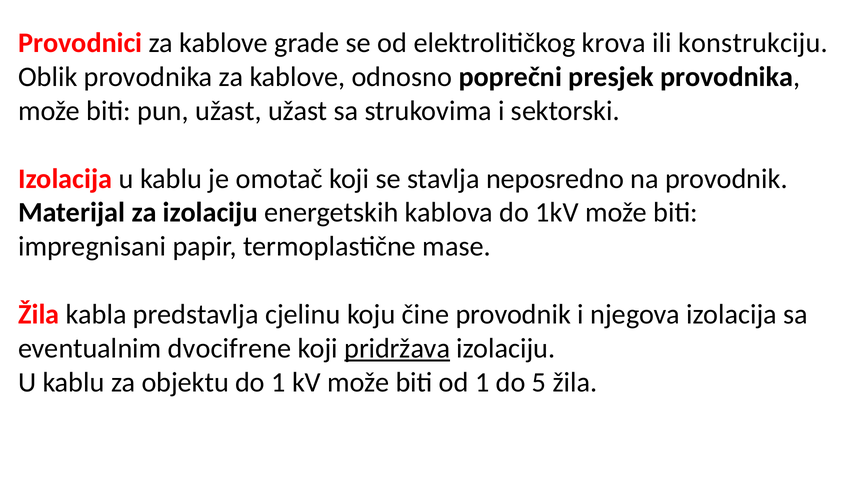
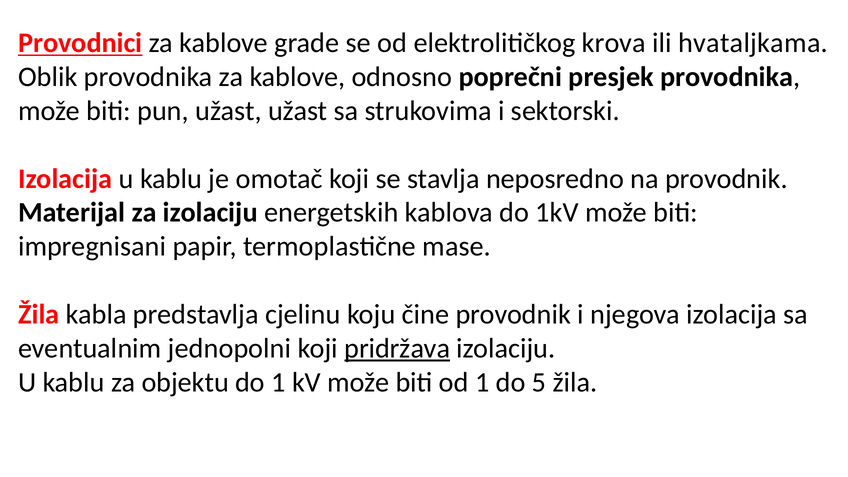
Provodnici underline: none -> present (80, 43)
konstrukciju: konstrukciju -> hvataljkama (753, 43)
dvocifrene: dvocifrene -> jednopolni (230, 348)
